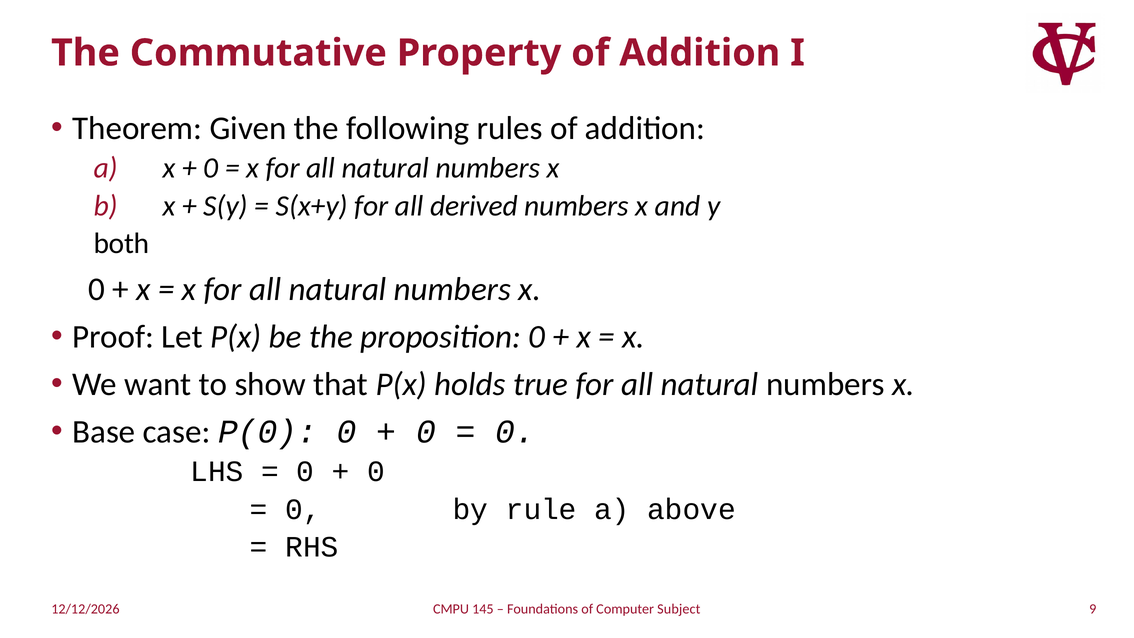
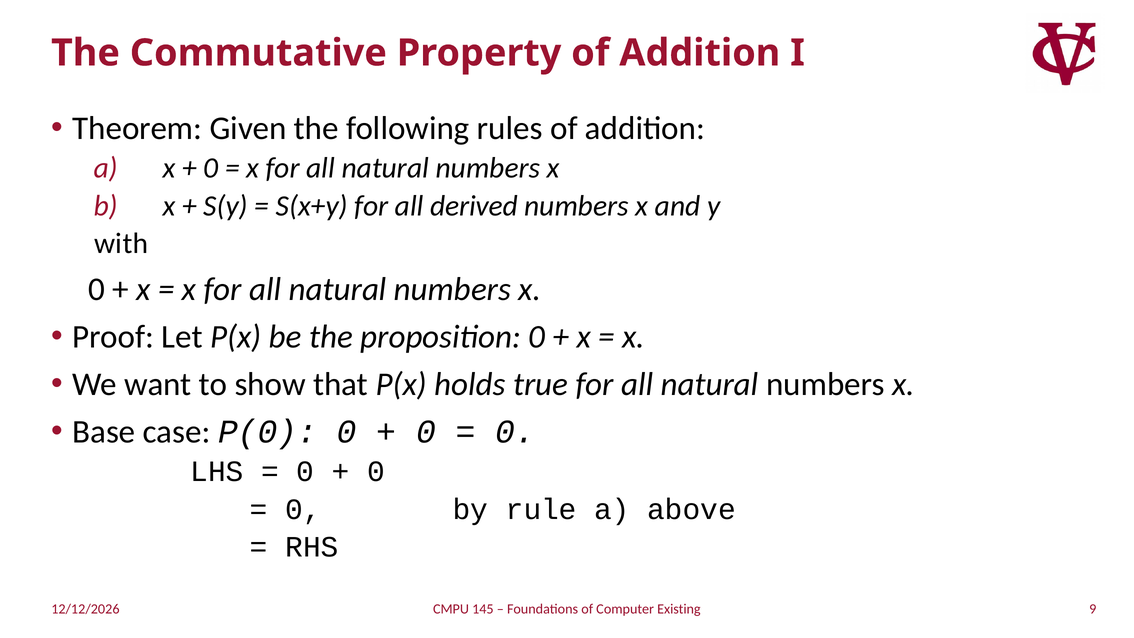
both: both -> with (121, 243)
Subject: Subject -> Existing (679, 609)
